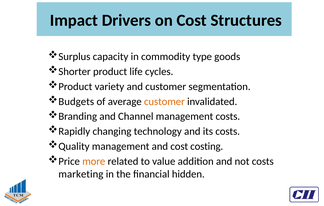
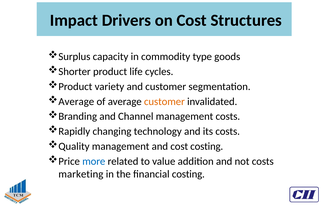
Budgets: Budgets -> Average (76, 101)
more colour: orange -> blue (94, 161)
financial hidden: hidden -> costing (188, 174)
